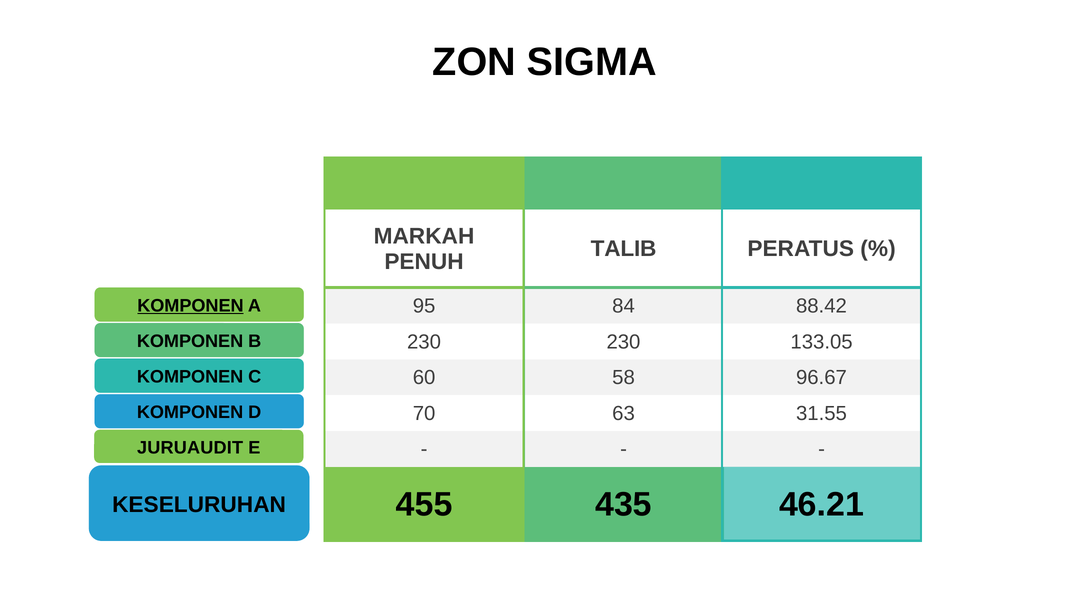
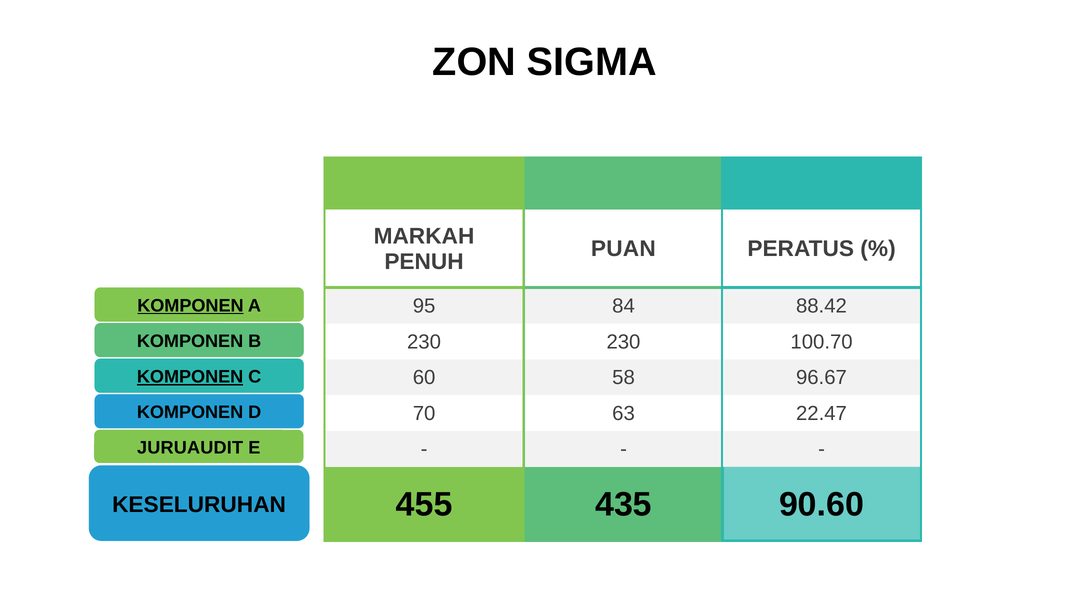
TALIB: TALIB -> PUAN (623, 249)
133.05: 133.05 -> 100.70 (822, 342)
KOMPONEN underline: none -> present (190, 377)
31.55: 31.55 -> 22.47 (821, 414)
46.21: 46.21 -> 90.60 (822, 505)
